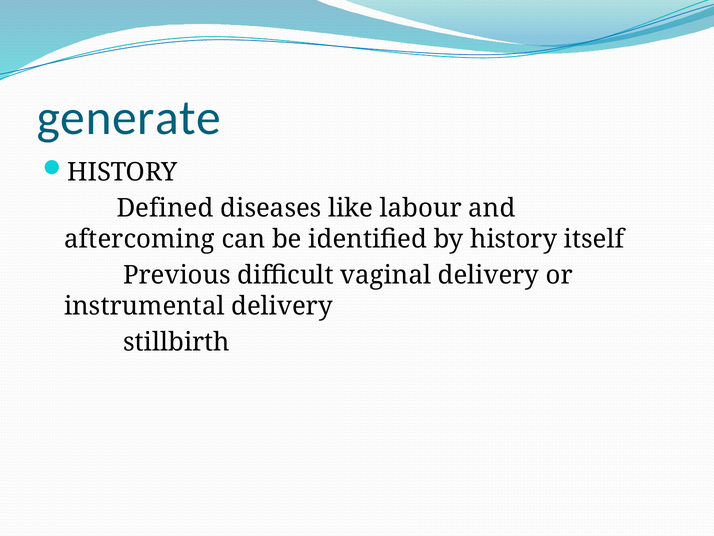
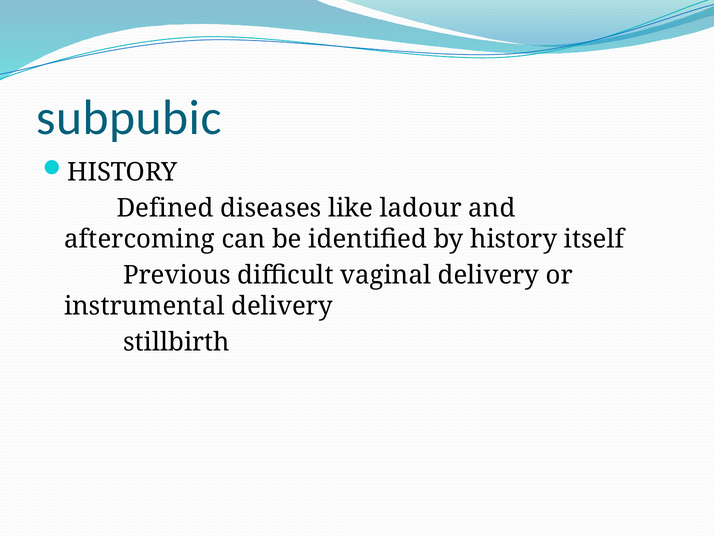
generate: generate -> subpubic (129, 118)
labour: labour -> ladour (421, 208)
